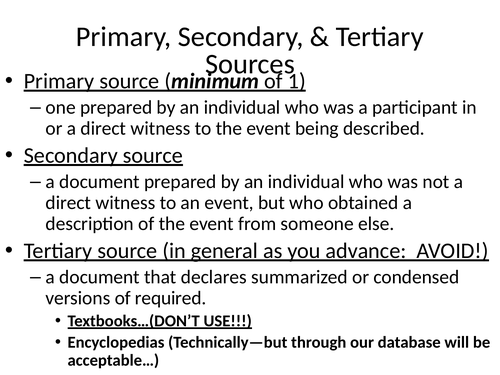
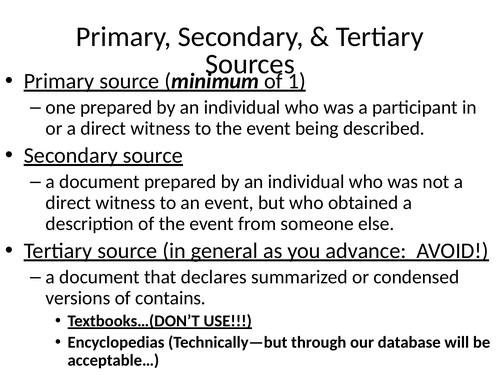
required: required -> contains (171, 298)
